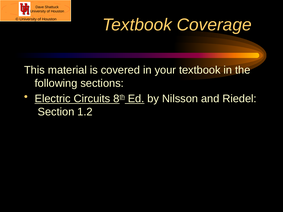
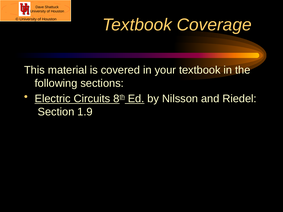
1.2: 1.2 -> 1.9 (85, 112)
